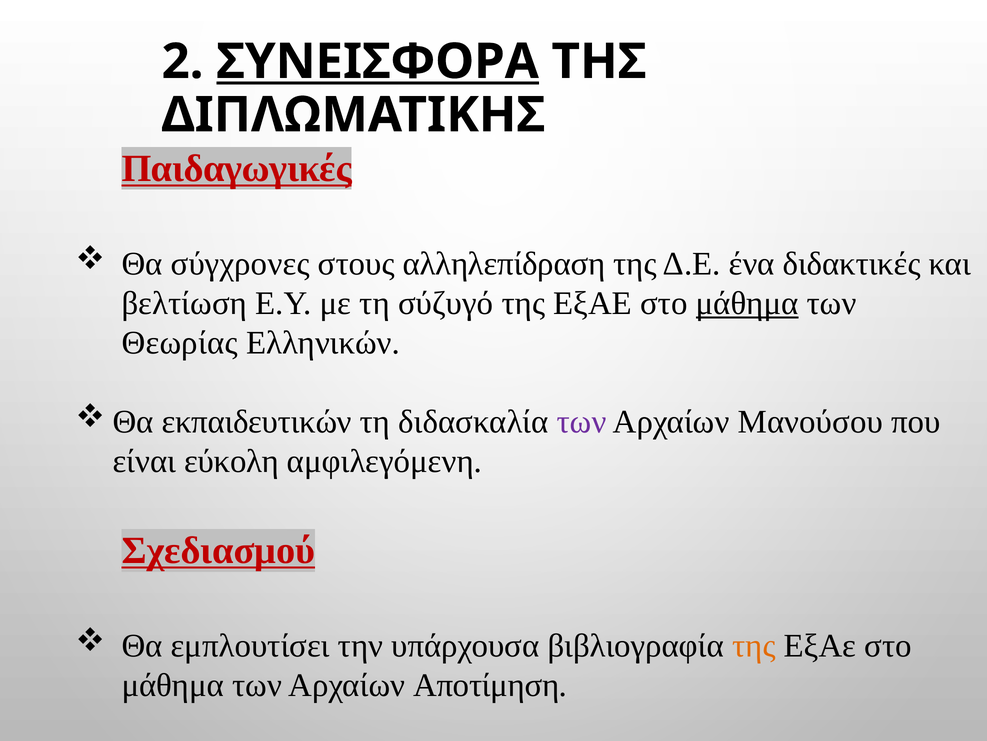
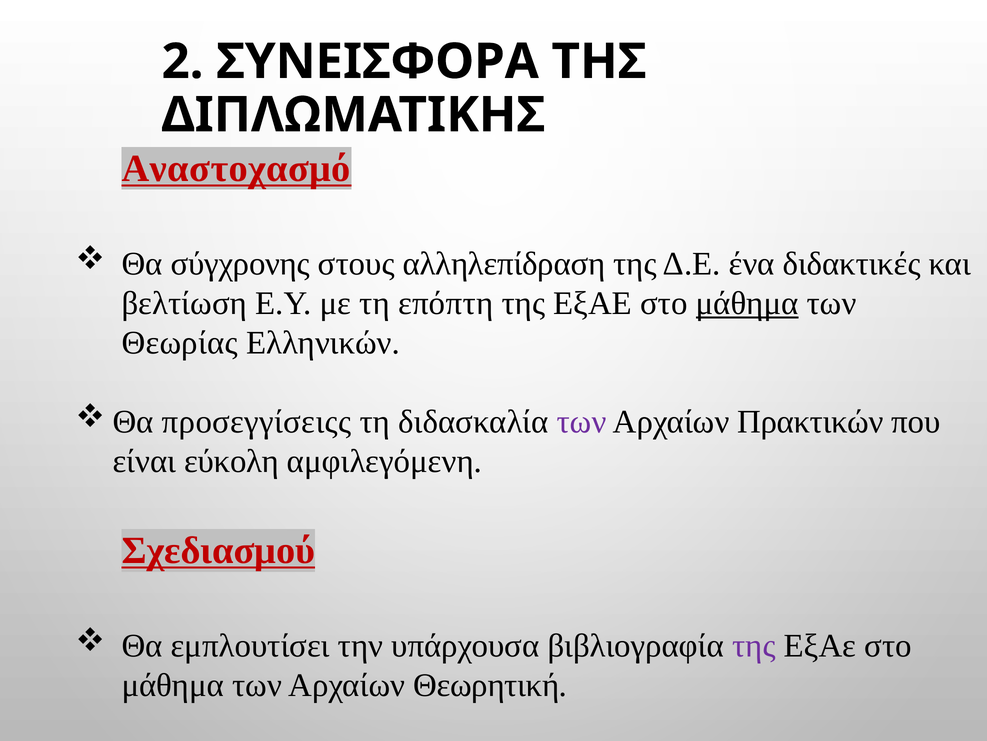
ΣΥΝΕΙΣΦΟΡΑ underline: present -> none (378, 62)
Παιδαγωγικές: Παιδαγωγικές -> Αναστοχασμό (236, 168)
σύγχρονες: σύγχρονες -> σύγχρονης (240, 264)
σύζυγό: σύζυγό -> επόπτη (446, 303)
εκπαιδευτικών: εκπαιδευτικών -> προσεγγίσειςς (256, 421)
Μανούσου: Μανούσου -> Πρακτικών (810, 421)
της colour: orange -> purple (754, 645)
Αποτίμηση: Αποτίμηση -> Θεωρητική (490, 685)
